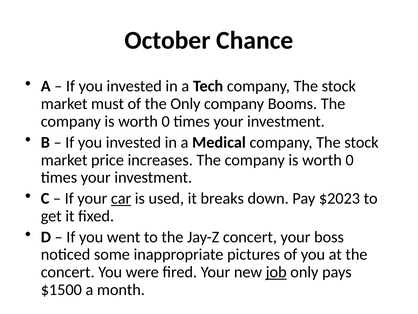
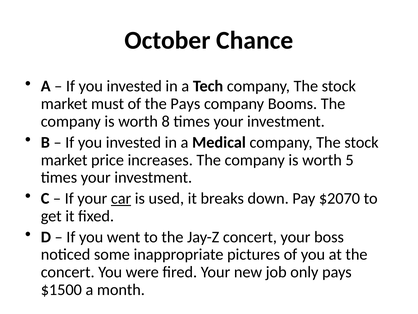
the Only: Only -> Pays (185, 104)
0: 0 -> 8 (166, 121)
0: 0 -> 5 (350, 160)
$2023: $2023 -> $2070 (339, 198)
job underline: present -> none (276, 272)
